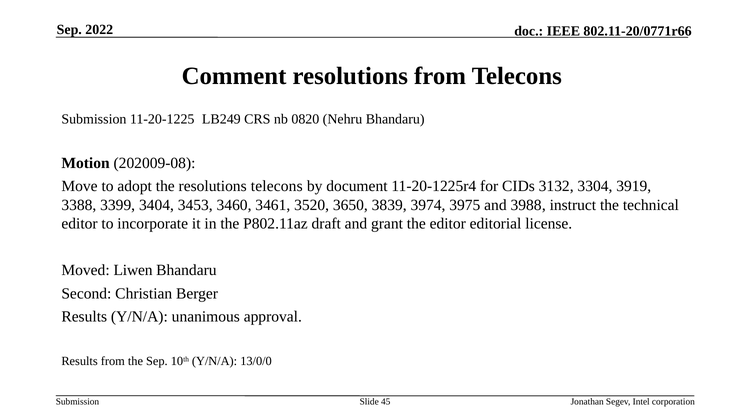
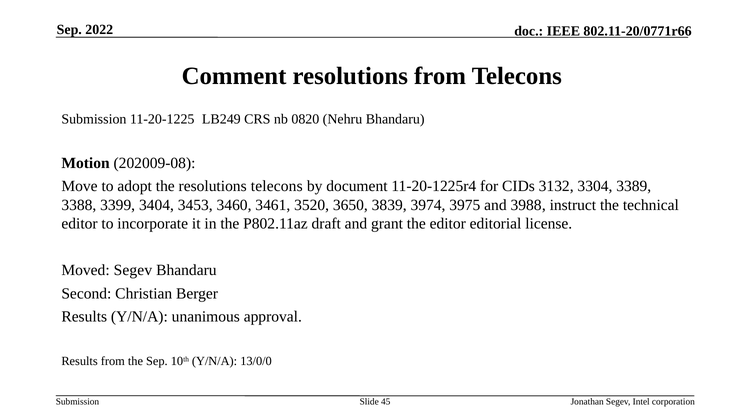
3919: 3919 -> 3389 (634, 186)
Moved Liwen: Liwen -> Segev (133, 270)
